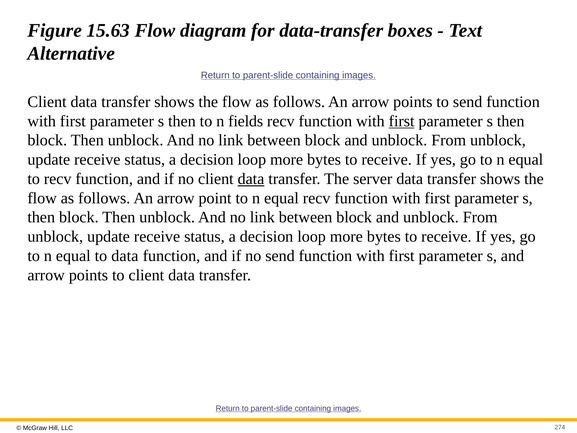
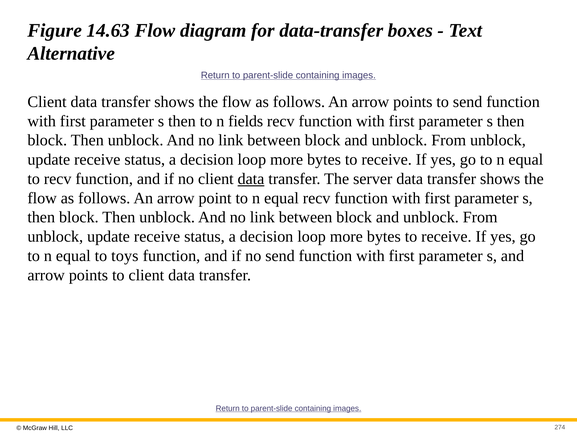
15.63: 15.63 -> 14.63 (108, 30)
first underline: present -> none (402, 121)
to data: data -> toys (125, 256)
